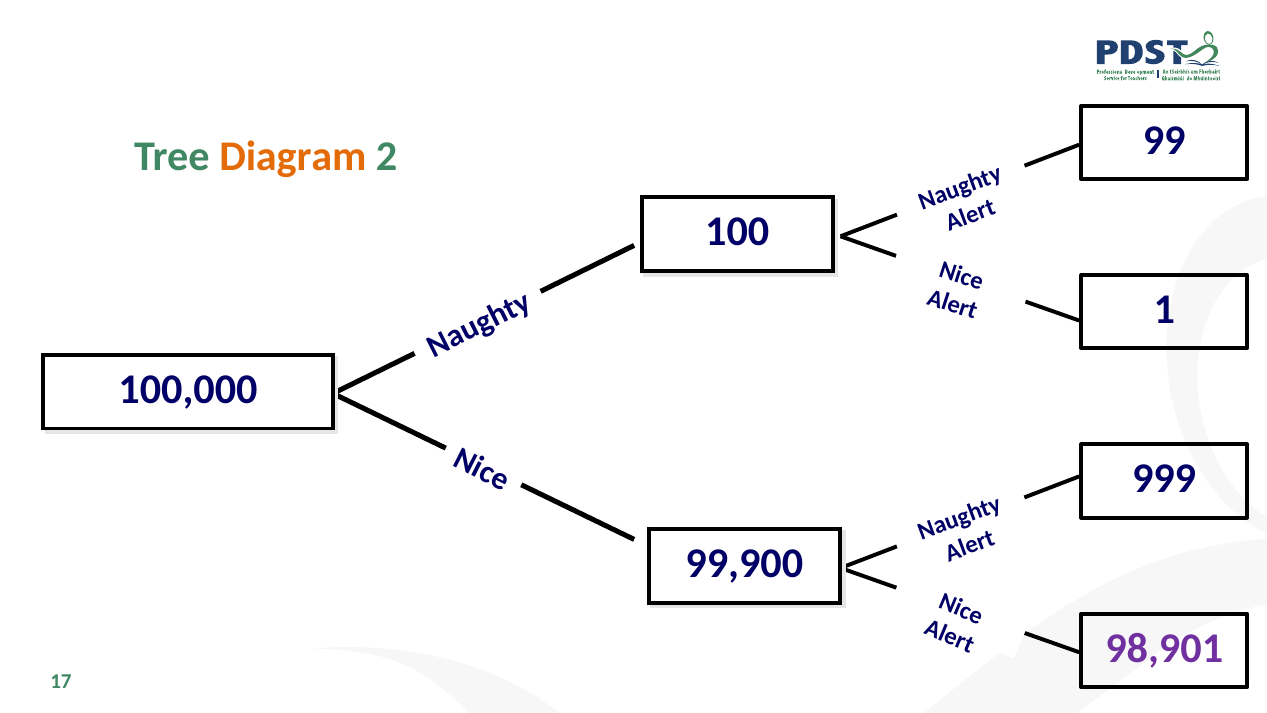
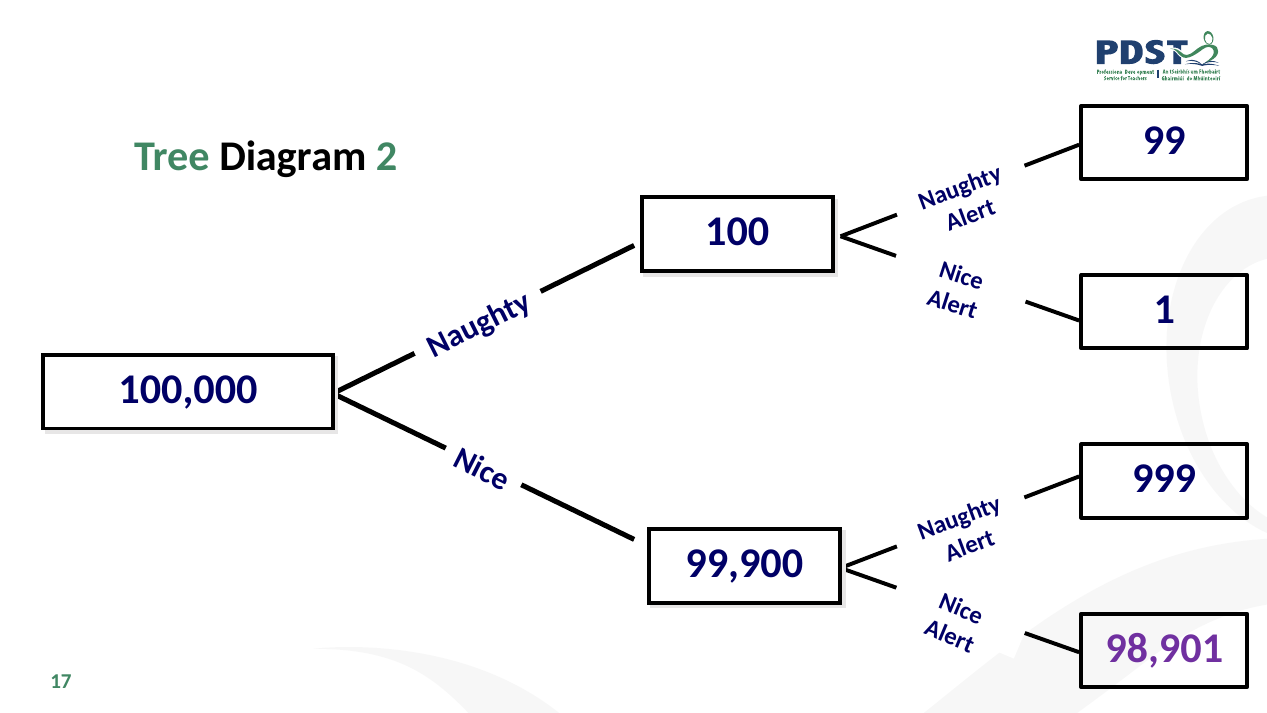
Diagram colour: orange -> black (293, 156)
